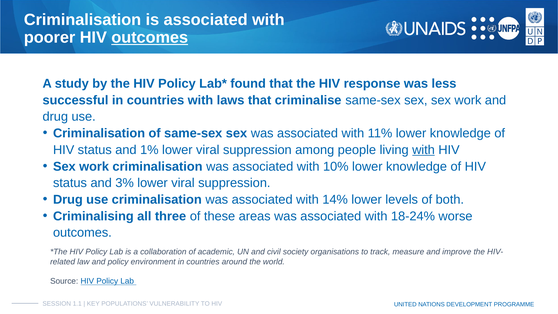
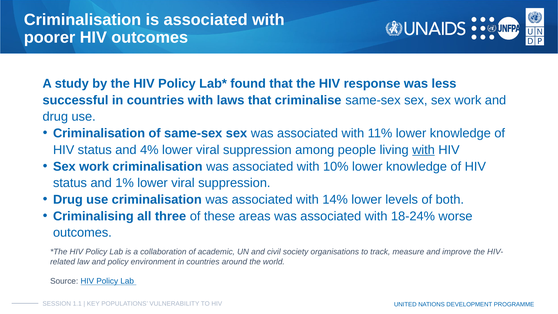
outcomes underline: present -> none (150, 37)
1%: 1% -> 4% (149, 150)
3%: 3% -> 1% (125, 183)
